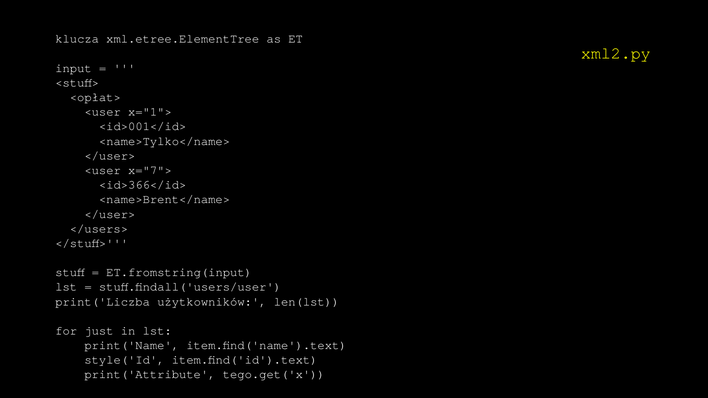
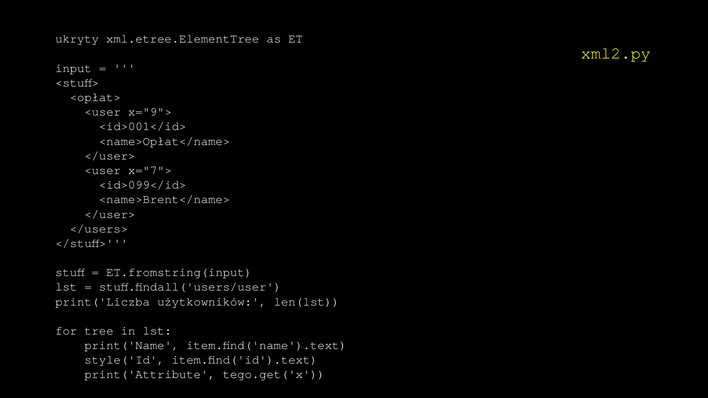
klucza: klucza -> ukryty (77, 39)
x="1">: x="1"> -> x="9"> (150, 112)
<name>Tylko</name>: <name>Tylko</name> -> <name>Opłat</name> (165, 141)
<id>366</id>: <id>366</id> -> <id>099</id> (143, 185)
just: just -> tree (99, 331)
